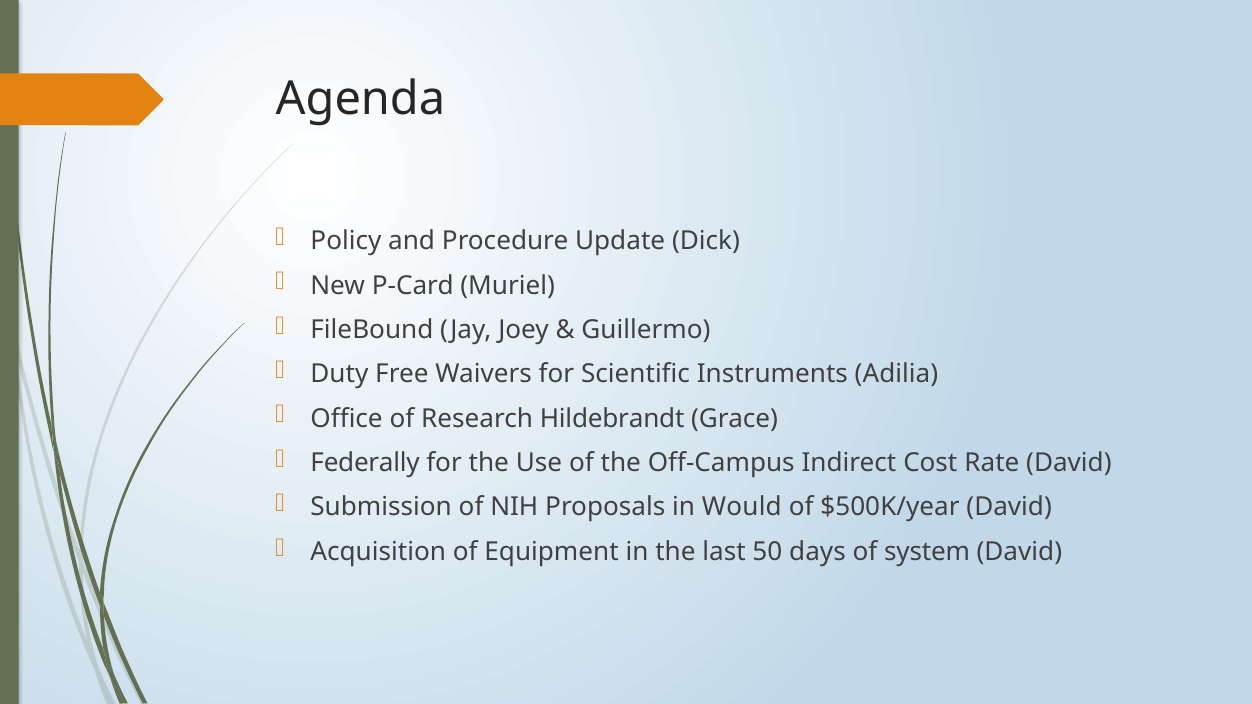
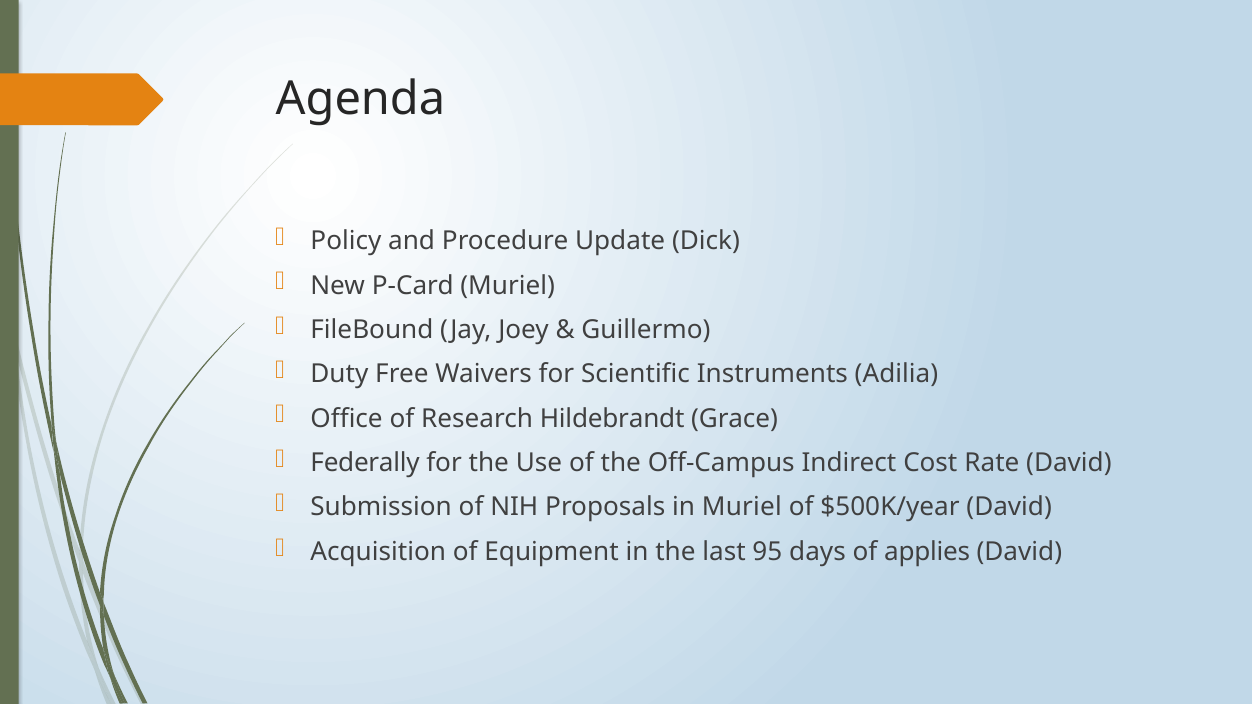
in Would: Would -> Muriel (742, 508)
50: 50 -> 95 (767, 552)
system: system -> applies (927, 552)
